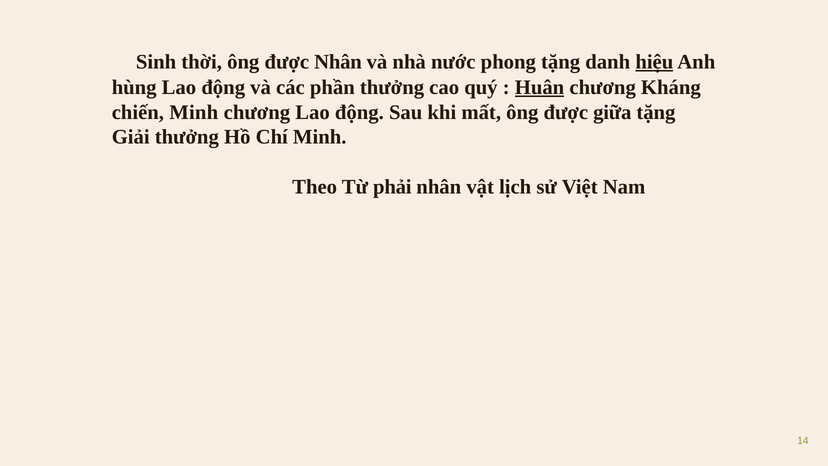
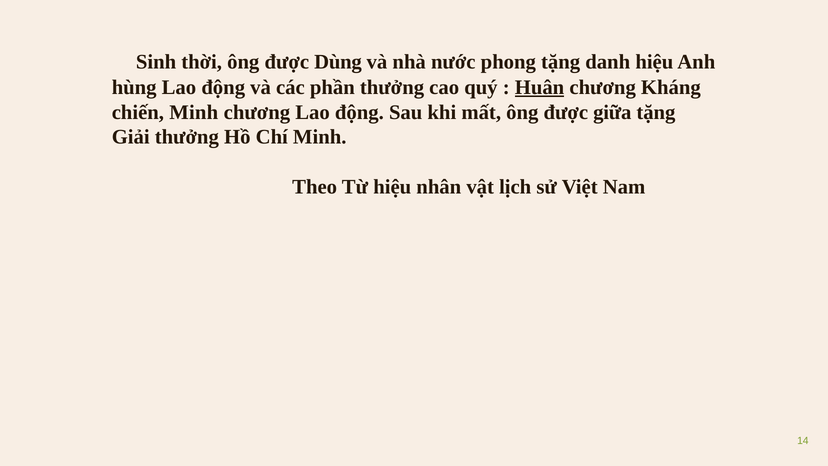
được Nhân: Nhân -> Dùng (338, 62)
hiệu underline: present -> none (654, 62)
Từ phải: phải -> hiệu (392, 187)
